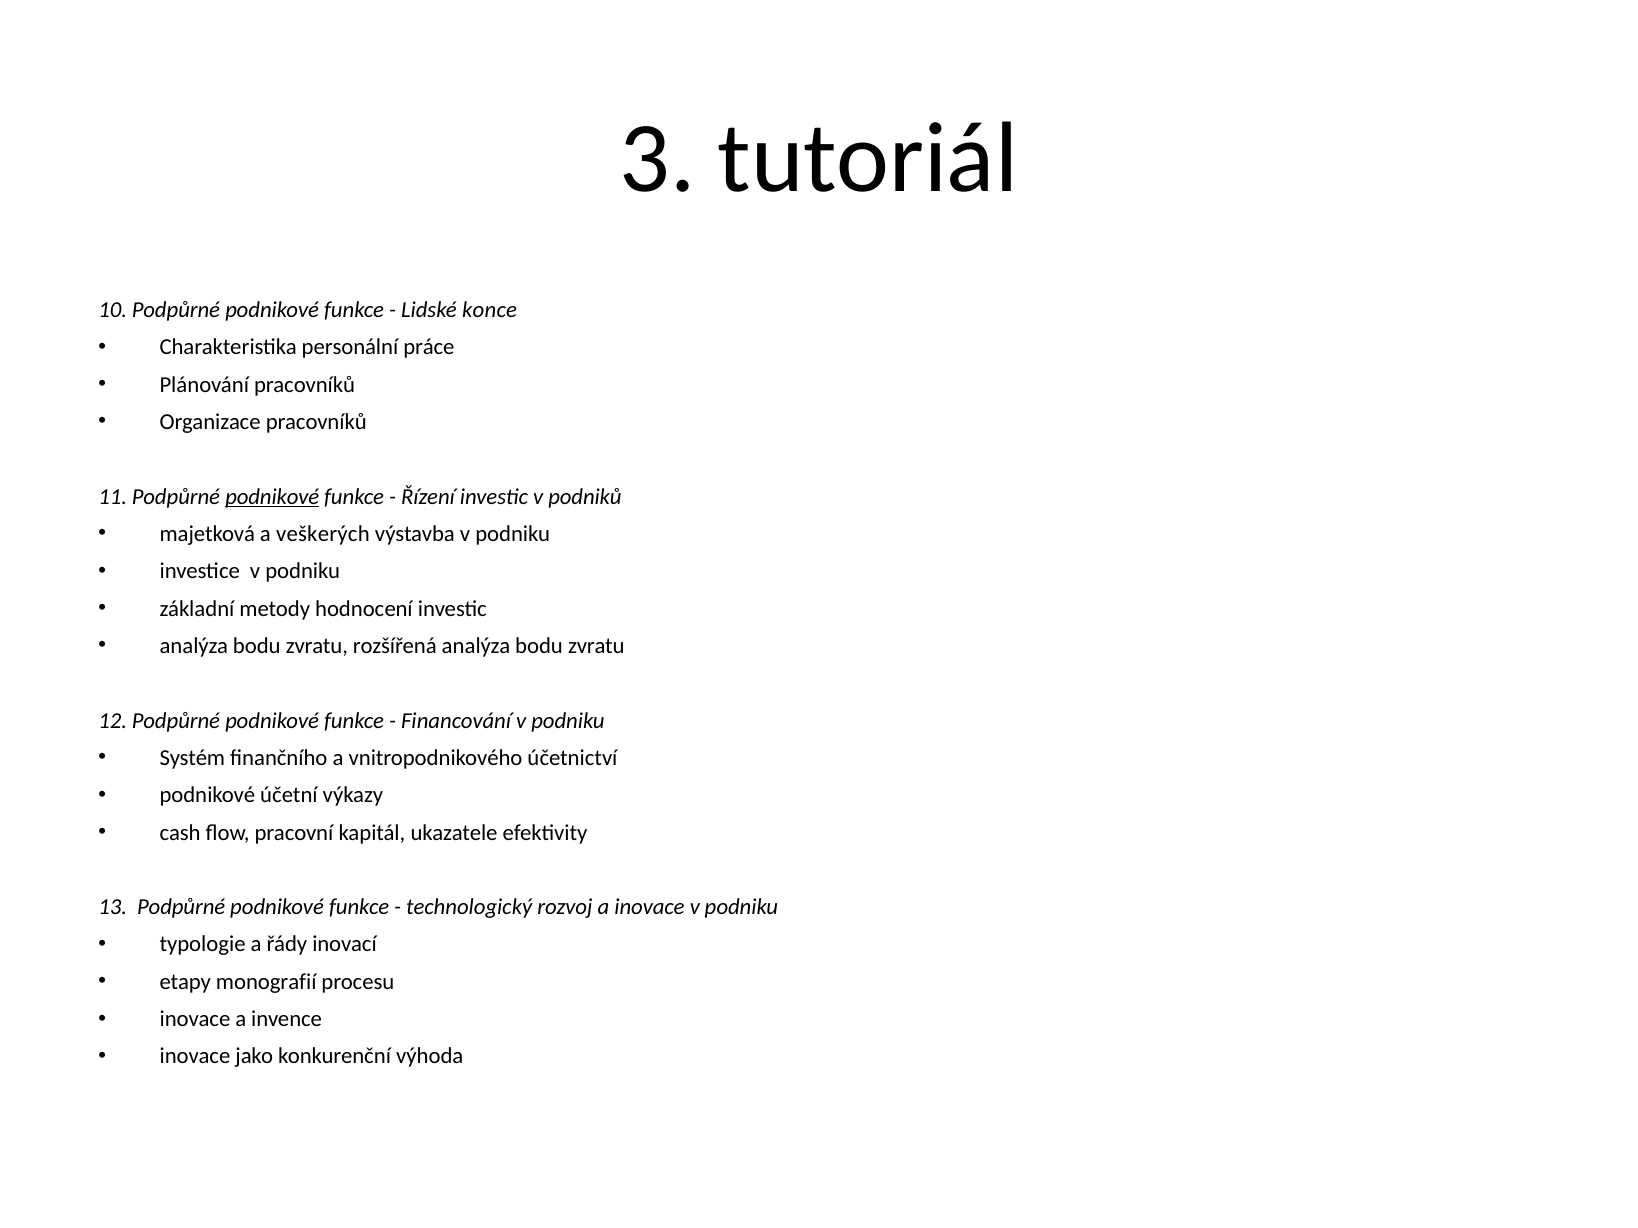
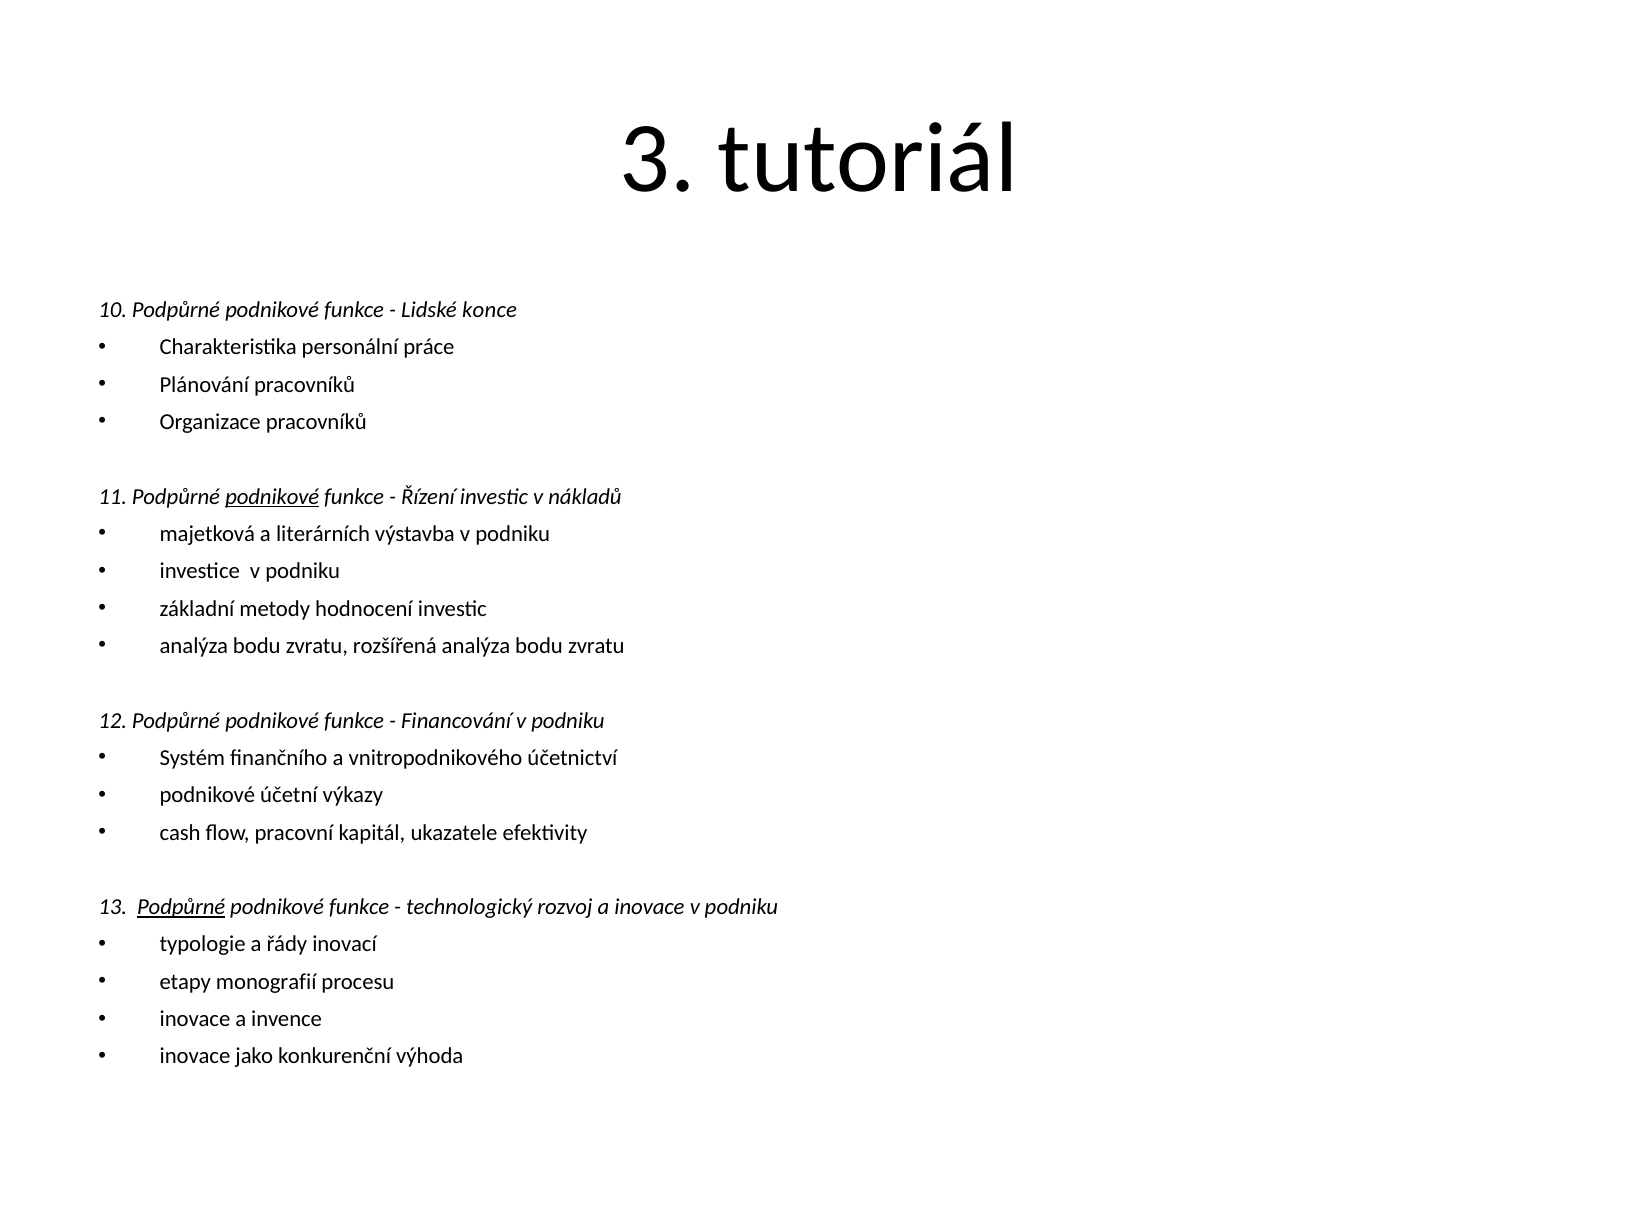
podniků: podniků -> nákladů (585, 497)
veškerých: veškerých -> literárních (323, 534)
Podpůrné underline: none -> present (181, 908)
